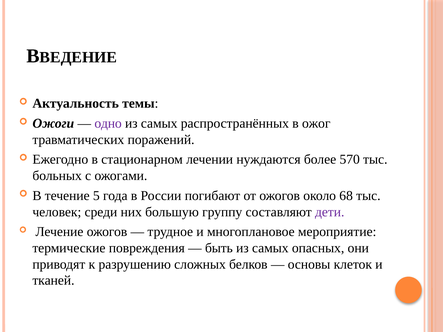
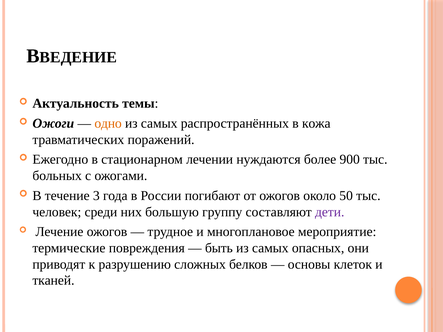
одно colour: purple -> orange (108, 123)
ожог: ожог -> кожа (316, 123)
570: 570 -> 900 (350, 160)
5: 5 -> 3 (96, 196)
68: 68 -> 50 (346, 196)
